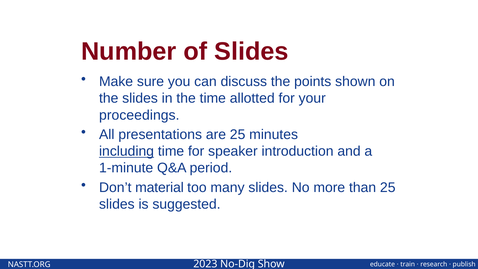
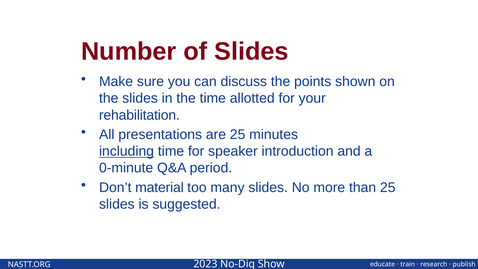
proceedings: proceedings -> rehabilitation (139, 115)
1-minute: 1-minute -> 0-minute (126, 168)
